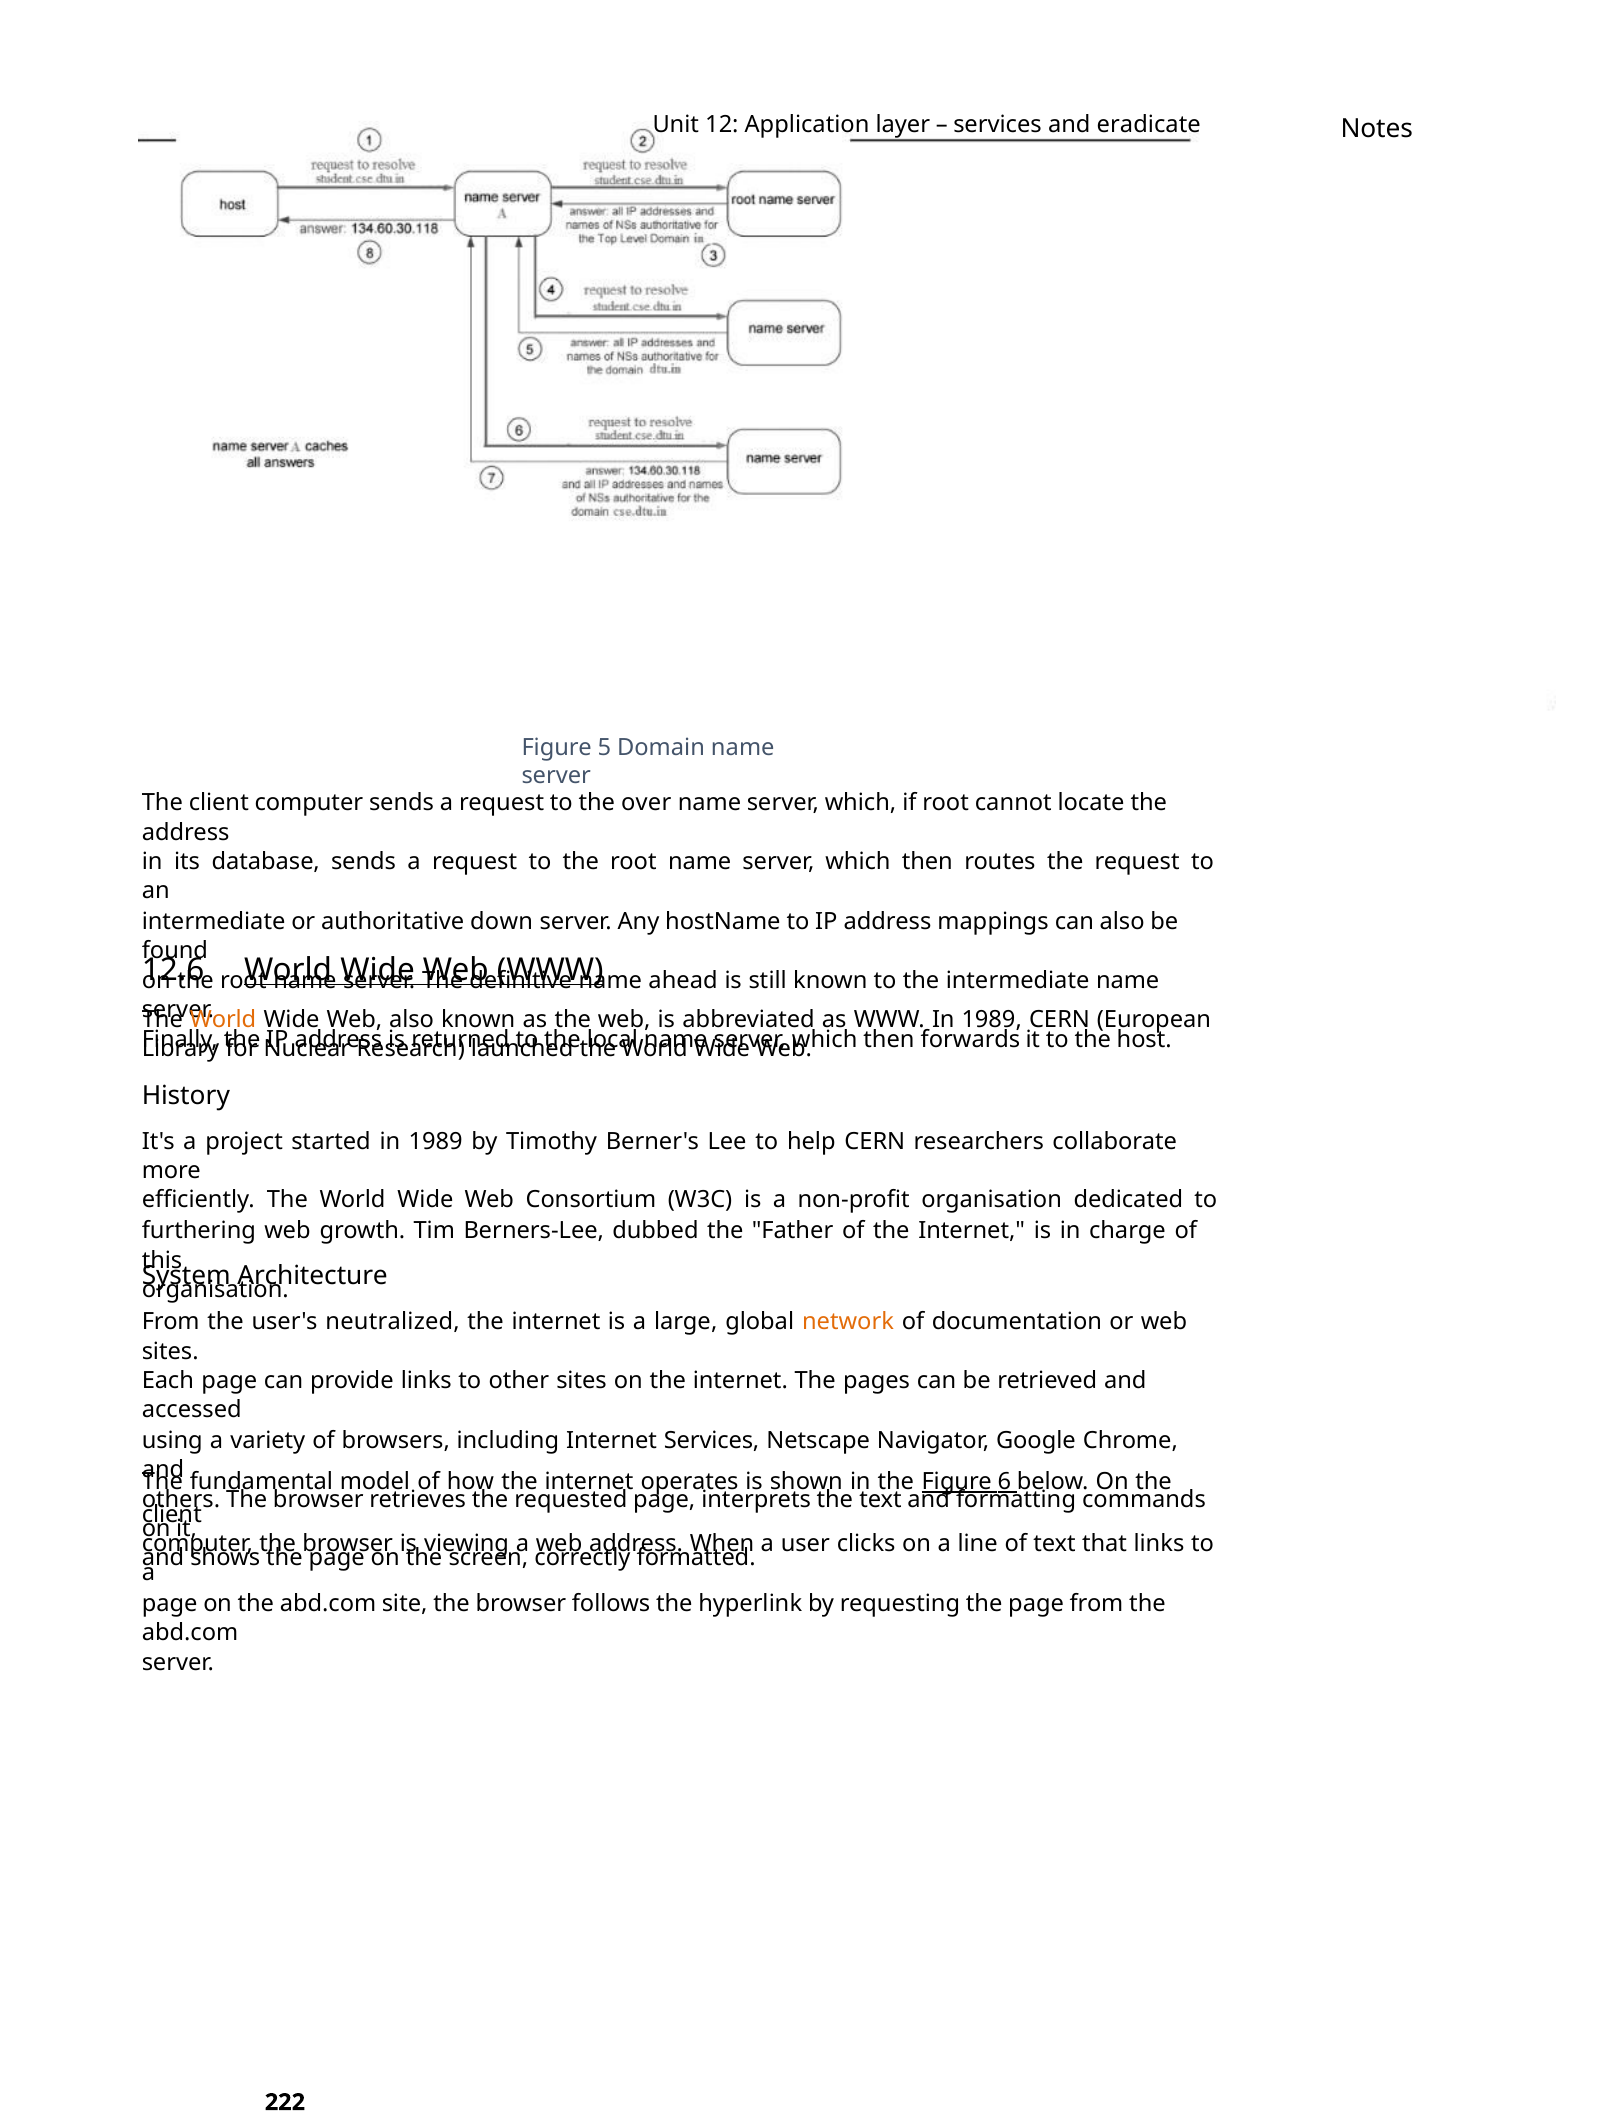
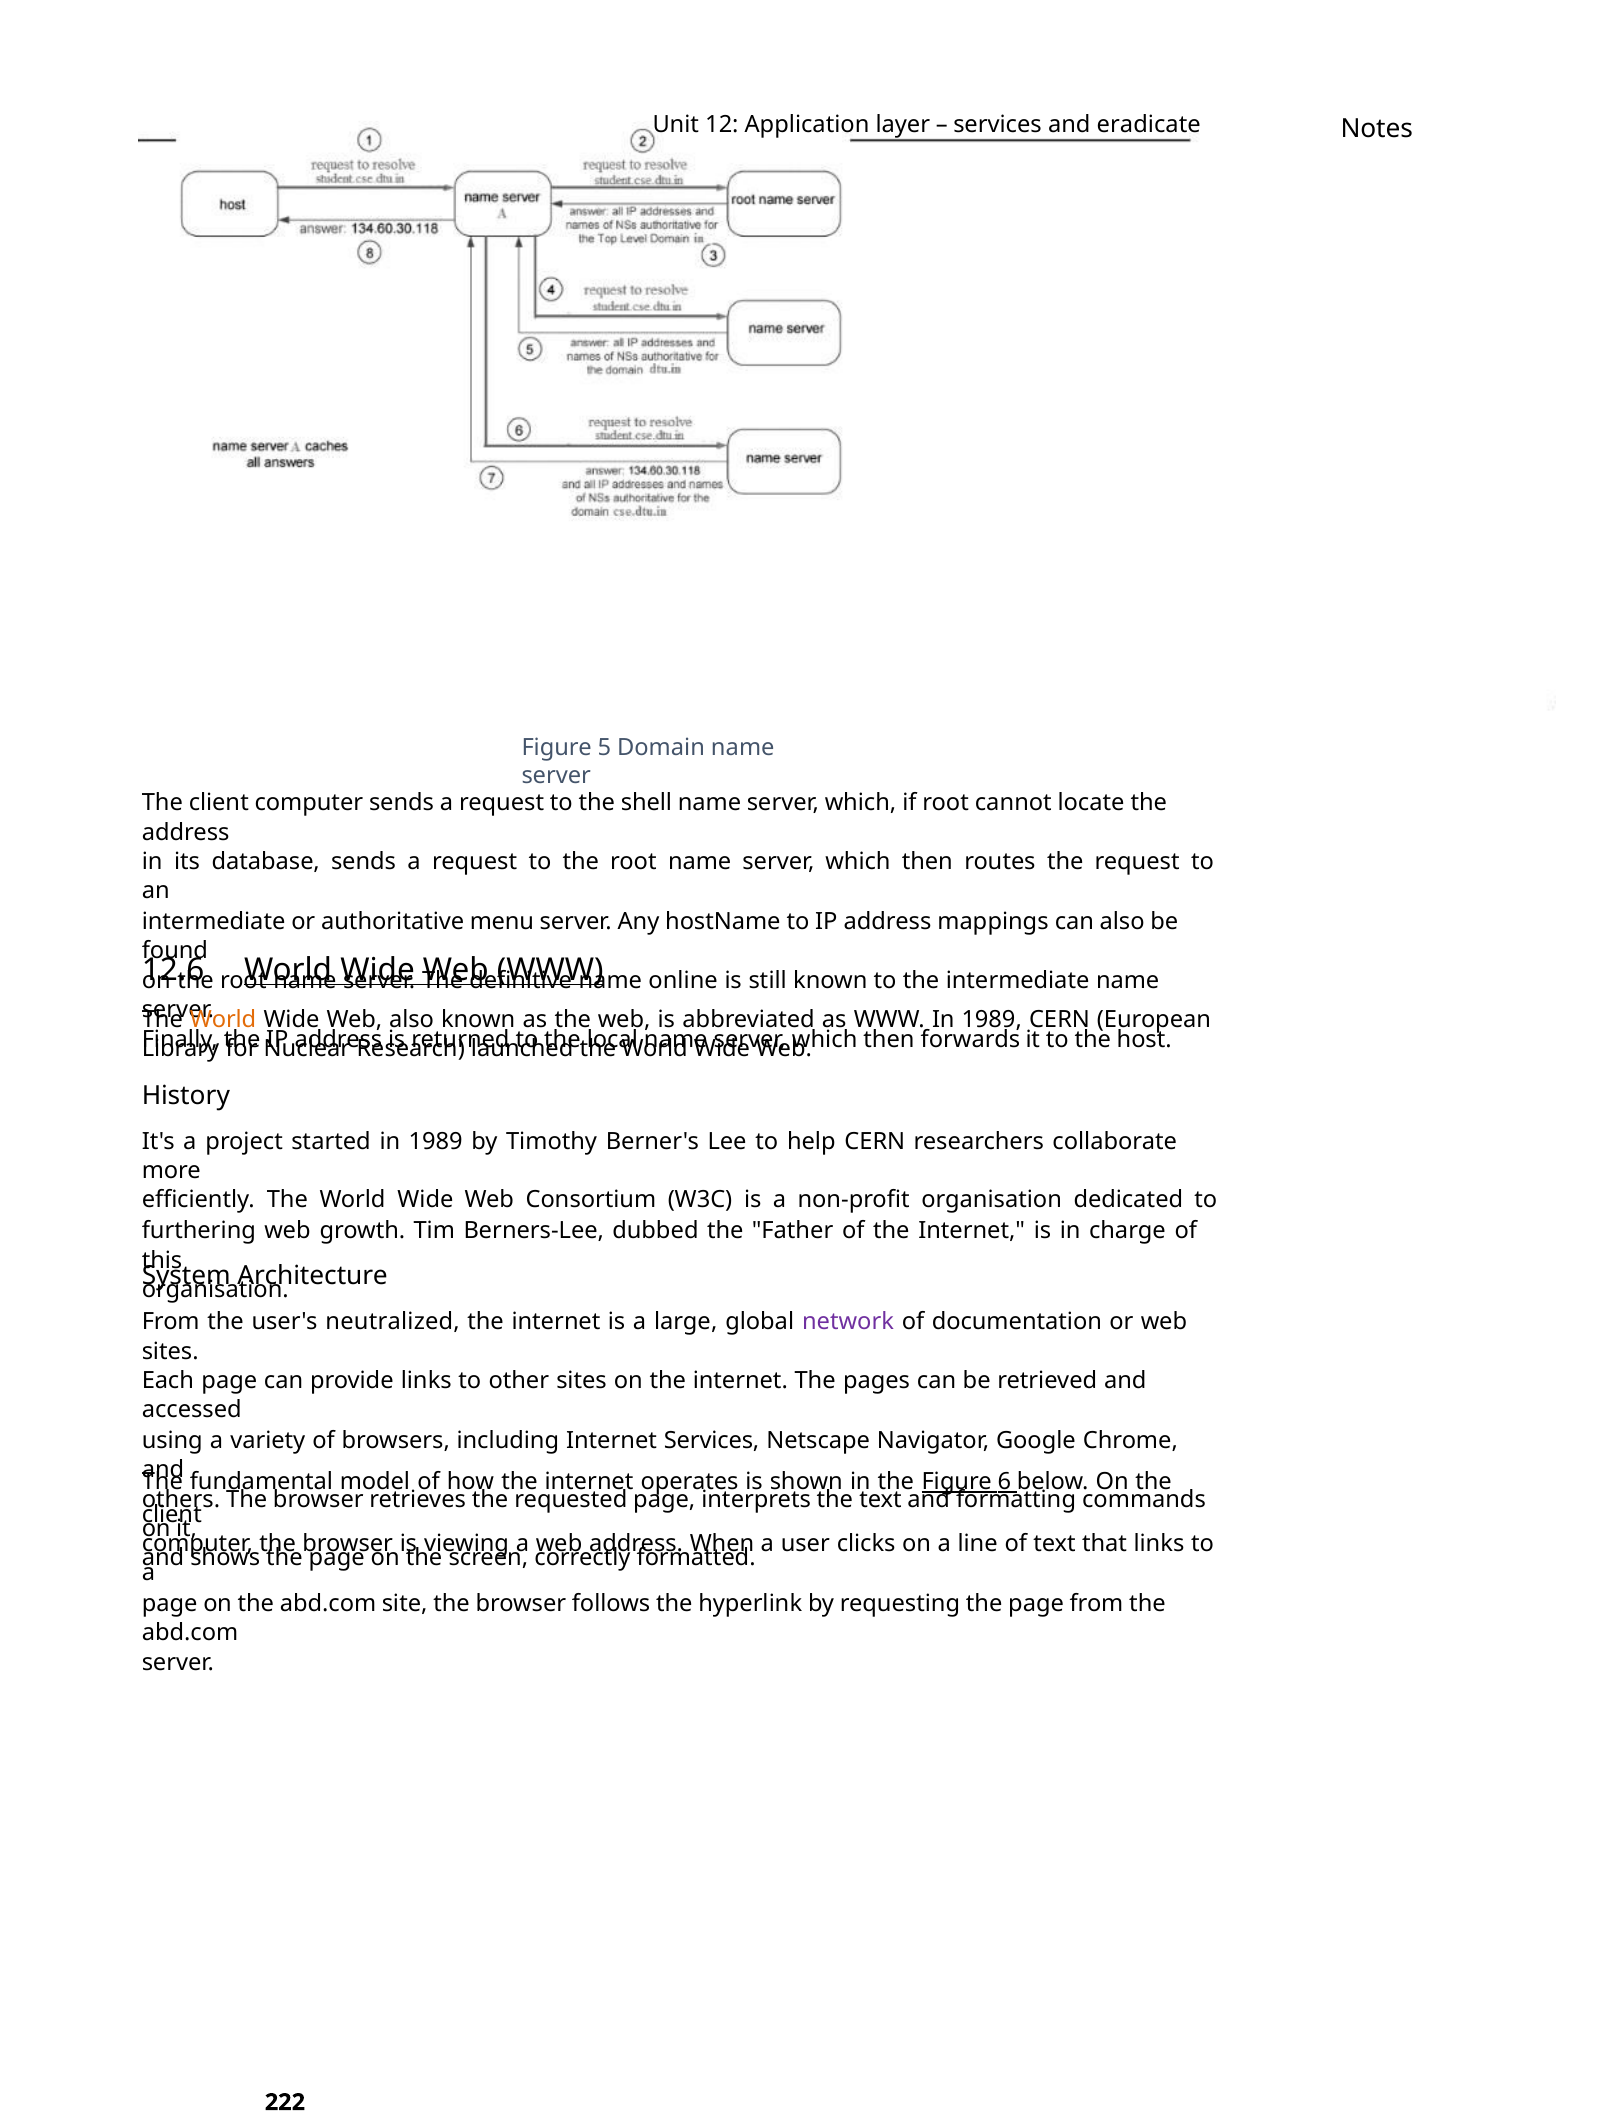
over: over -> shell (646, 803)
down: down -> menu (502, 922)
ahead: ahead -> online (683, 980)
network colour: orange -> purple (848, 1322)
